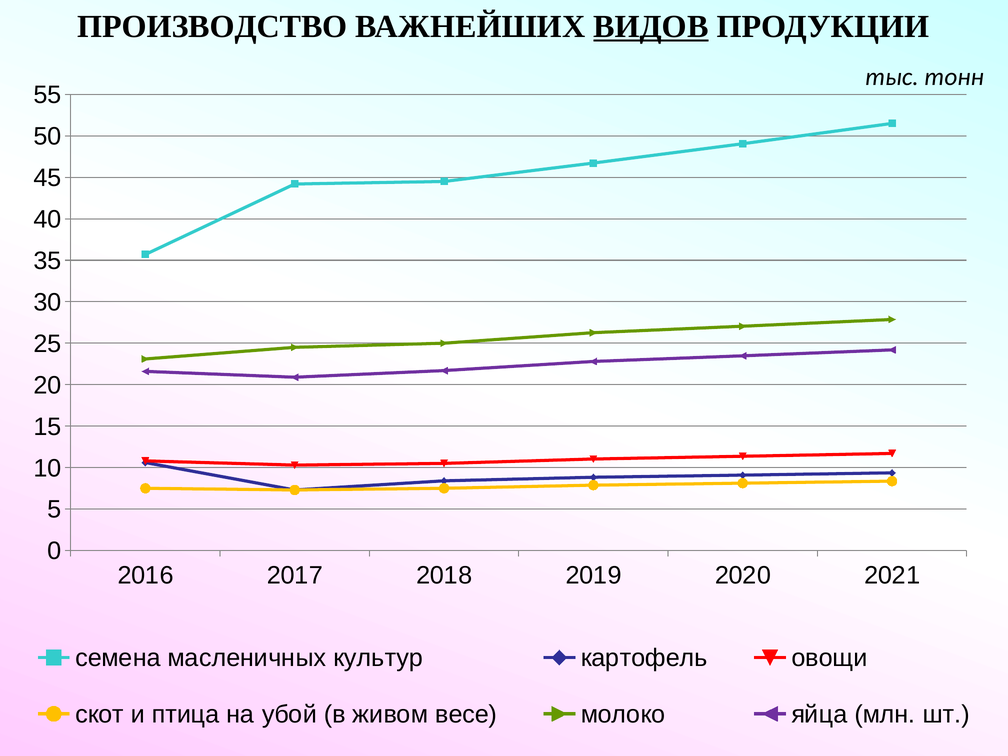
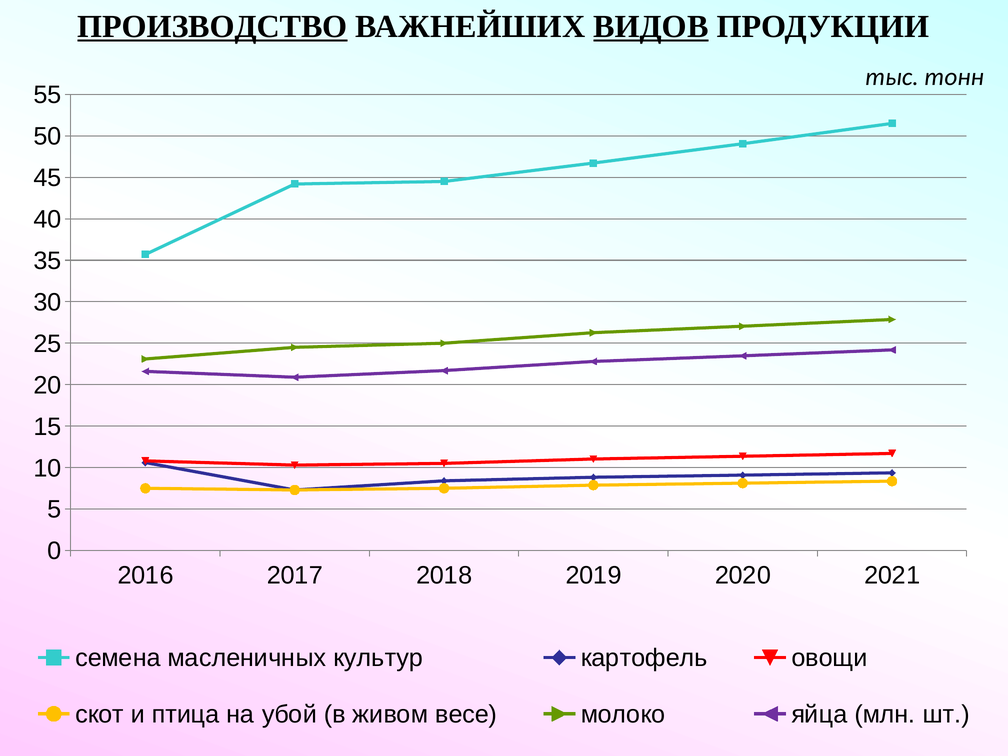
ПРОИЗВОДСТВО underline: none -> present (212, 27)
